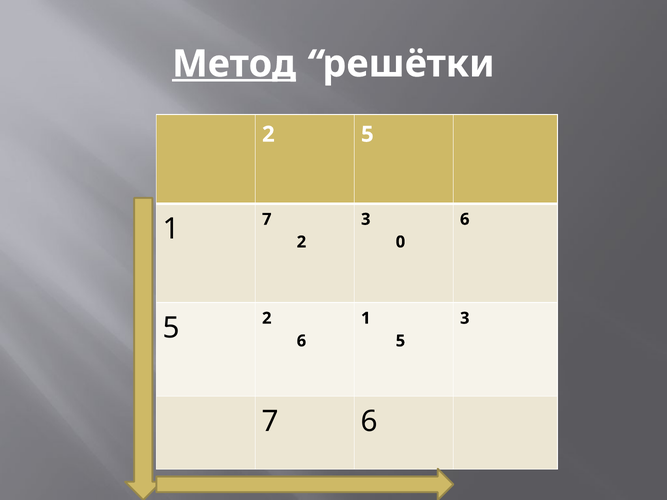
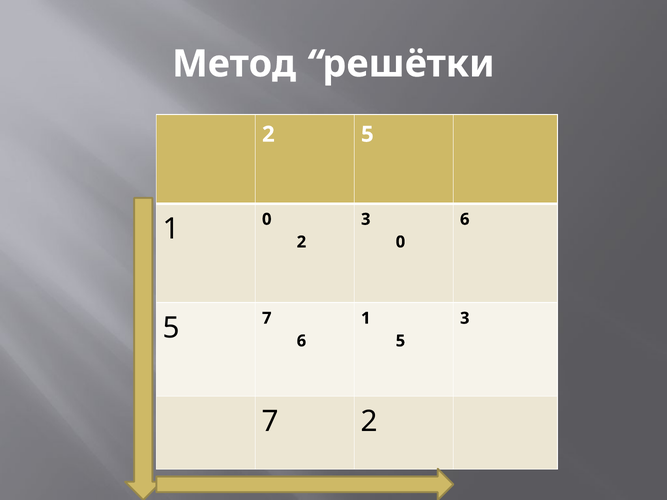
Метод underline: present -> none (234, 64)
1 7: 7 -> 0 (267, 219)
5 2: 2 -> 7 (267, 318)
7 6: 6 -> 2 (369, 422)
